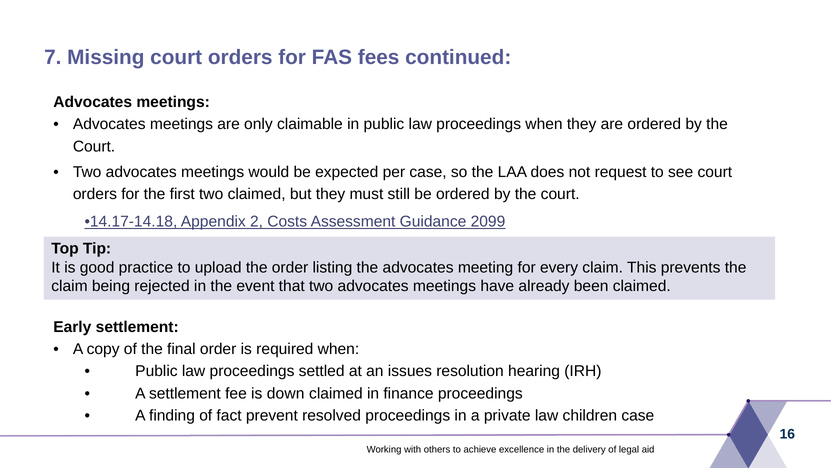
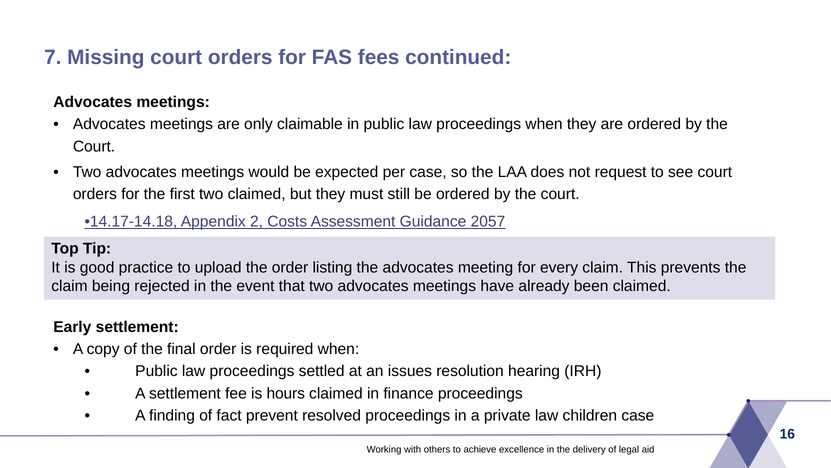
2099: 2099 -> 2057 (488, 221)
down: down -> hours (286, 393)
